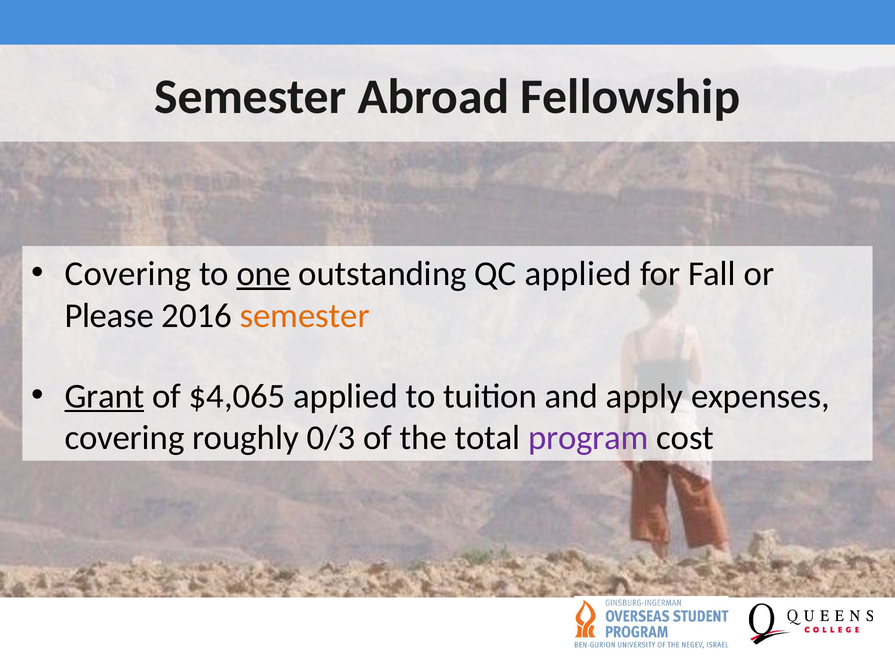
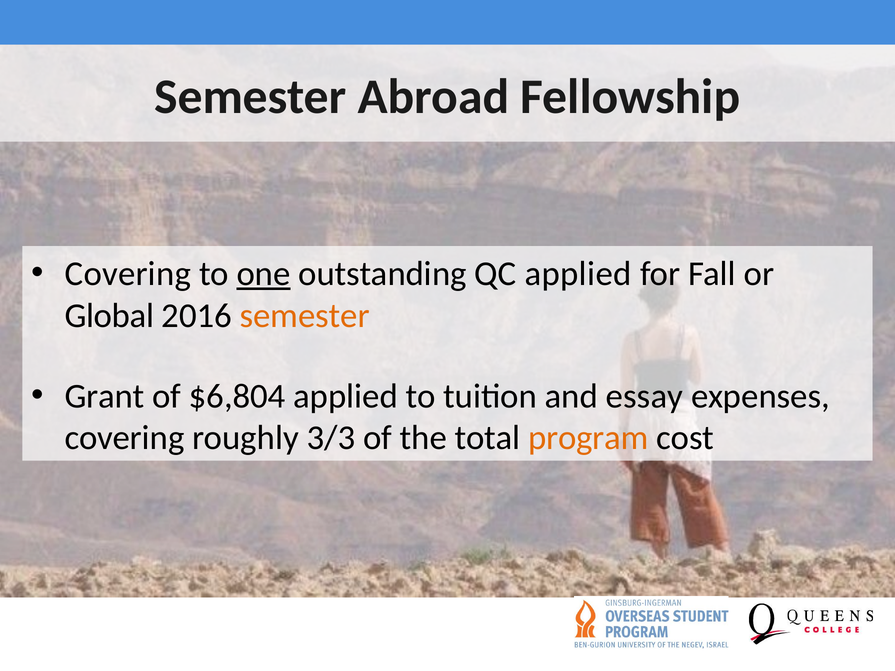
Please: Please -> Global (109, 316)
Grant underline: present -> none (105, 396)
$4,065: $4,065 -> $6,804 (237, 396)
apply: apply -> essay (645, 396)
0/3: 0/3 -> 3/3 (331, 438)
program colour: purple -> orange (588, 438)
